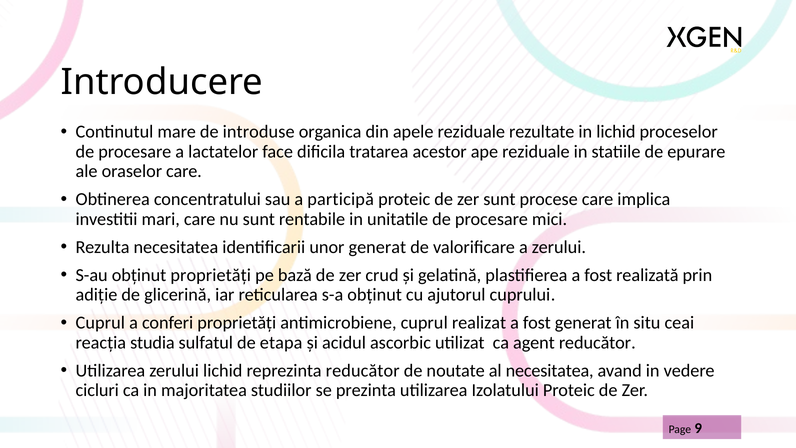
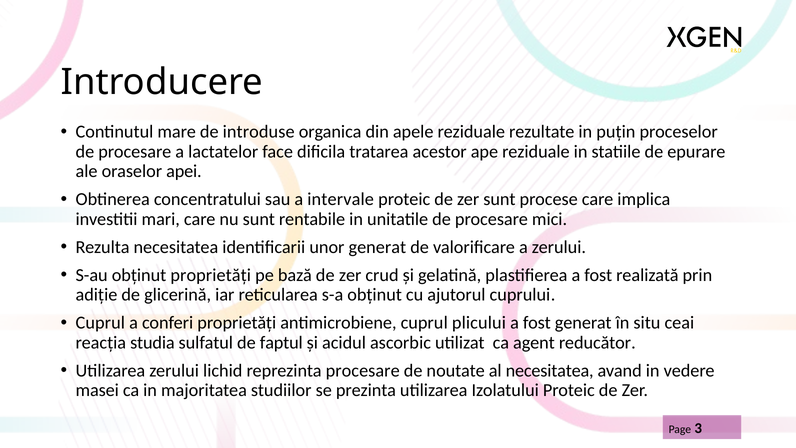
in lichid: lichid -> puțin (616, 132)
oraselor care: care -> apei (184, 171)
participă: participă -> intervale (341, 199)
realizat: realizat -> plicului (479, 323)
etapa: etapa -> faptul (281, 342)
reprezinta reducător: reducător -> procesare (363, 370)
cicluri: cicluri -> masei (97, 390)
9: 9 -> 3 (698, 428)
